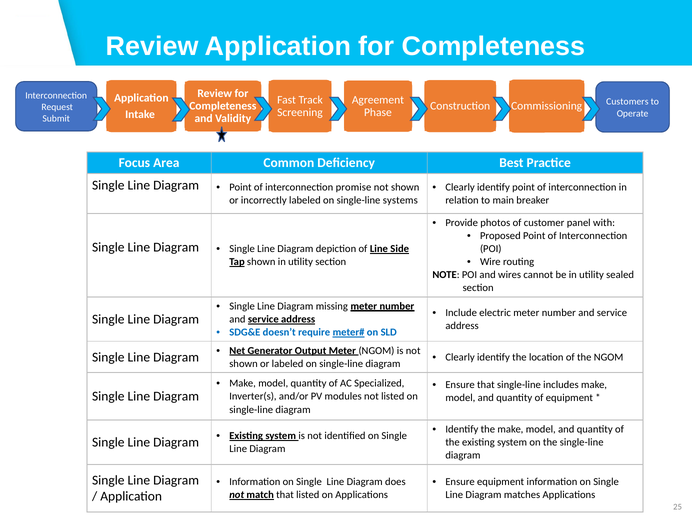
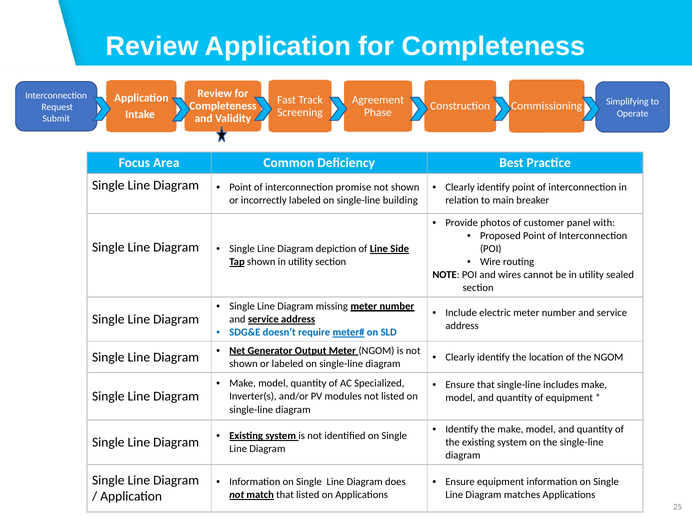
Customers: Customers -> Simplifying (627, 102)
systems: systems -> building (400, 200)
